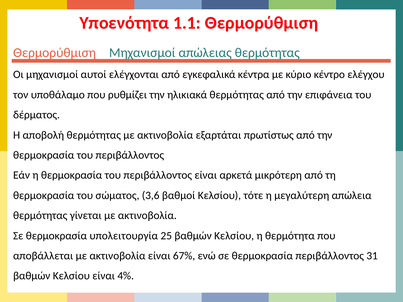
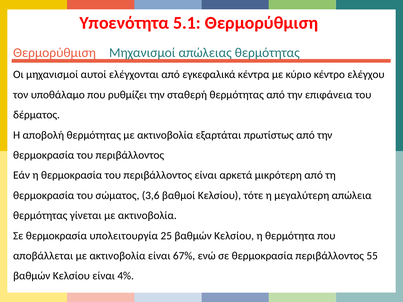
1.1: 1.1 -> 5.1 (187, 23)
ηλικιακά: ηλικιακά -> σταθερή (187, 95)
31: 31 -> 55 (372, 256)
